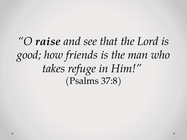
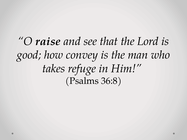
friends: friends -> convey (82, 55)
37:8: 37:8 -> 36:8 (111, 81)
